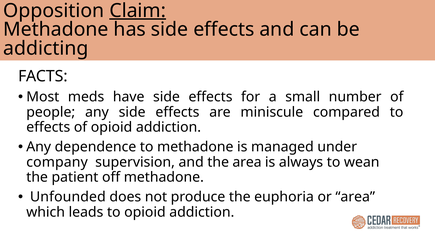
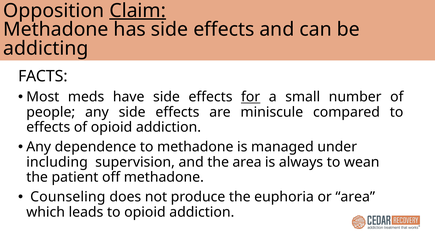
for underline: none -> present (251, 97)
company: company -> including (57, 163)
Unfounded: Unfounded -> Counseling (68, 197)
